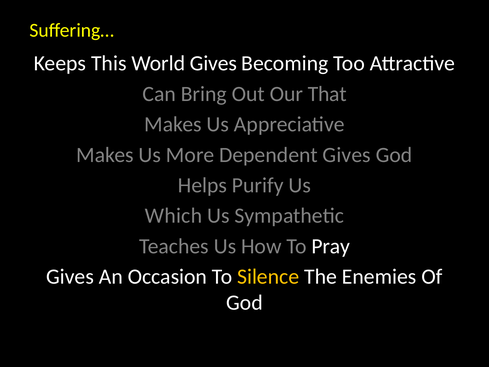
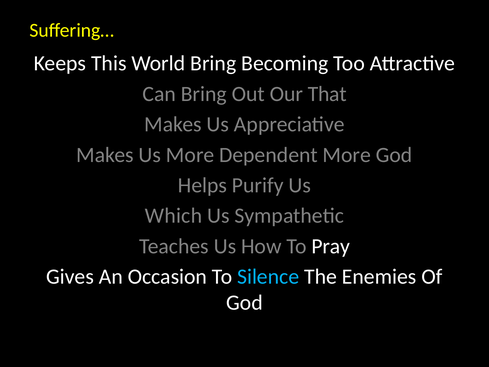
World Gives: Gives -> Bring (213, 63)
Dependent Gives: Gives -> More (347, 155)
Silence colour: yellow -> light blue (268, 276)
